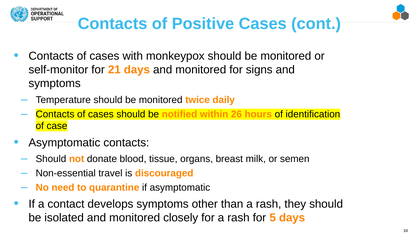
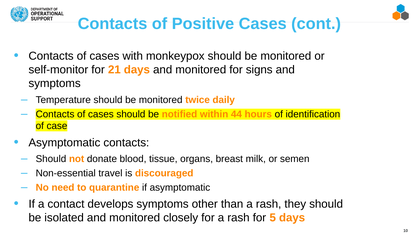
26: 26 -> 44 (236, 114)
